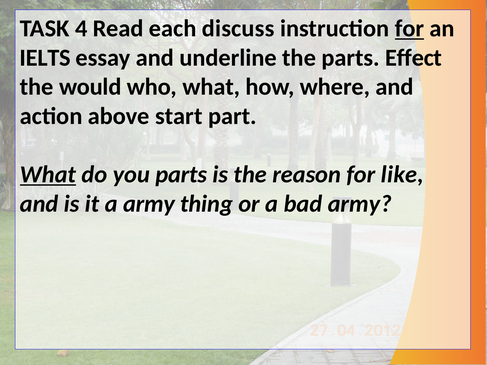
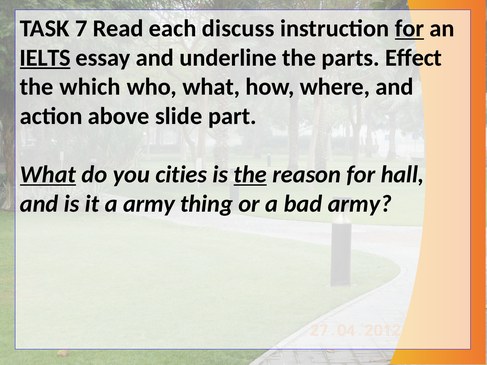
4: 4 -> 7 (81, 29)
IELTS underline: none -> present (45, 58)
would: would -> which (90, 87)
start: start -> slide (179, 116)
you parts: parts -> cities (181, 175)
the underline: none -> present (250, 175)
like: like -> hall (403, 175)
